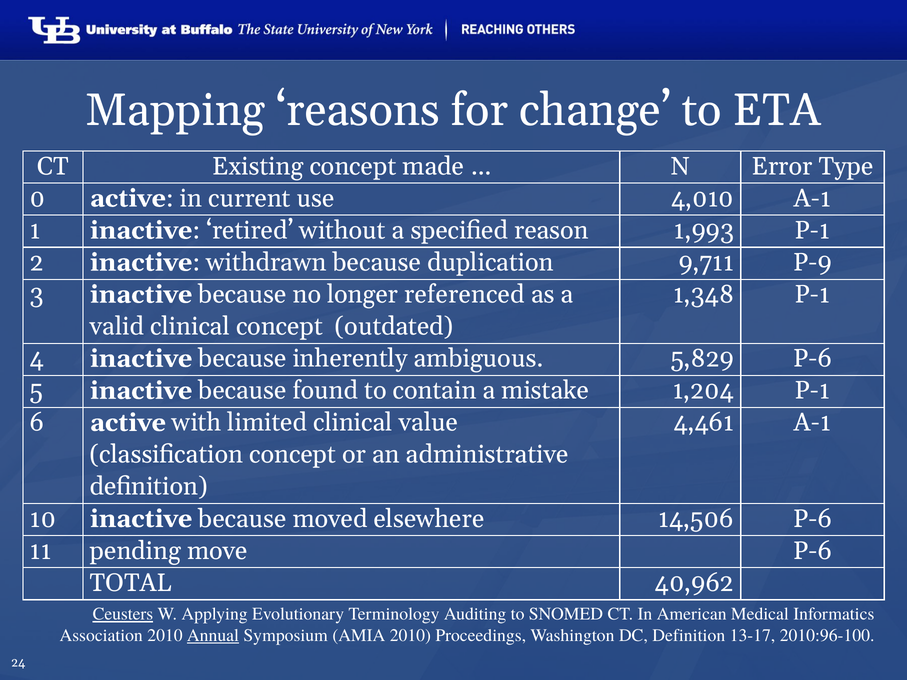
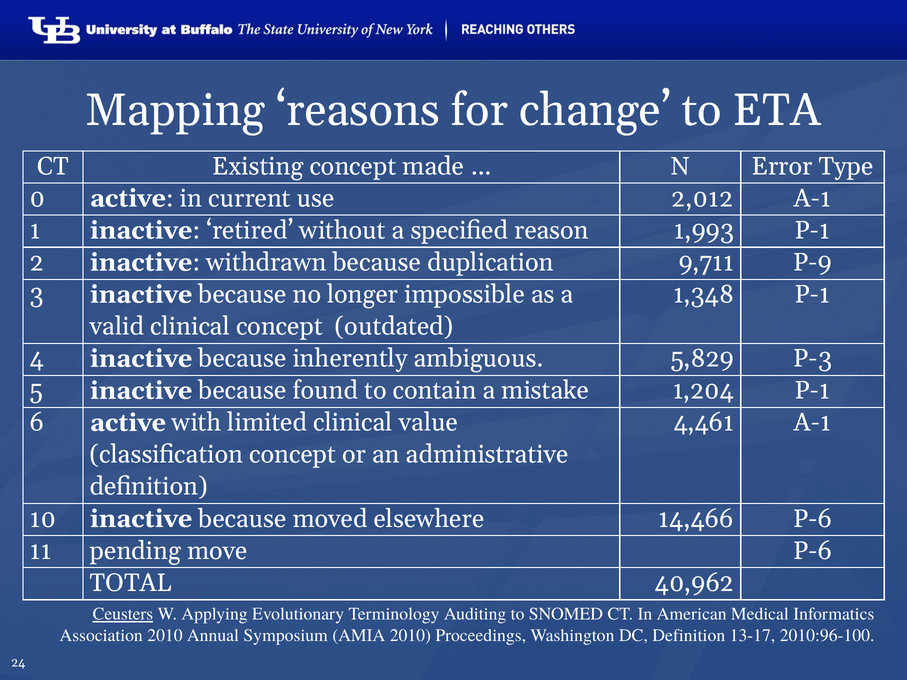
4,010: 4,010 -> 2,012 (702, 198)
referenced: referenced -> impossible (465, 295)
5,829 P-6: P-6 -> P-3 (812, 359)
14,506: 14,506 -> 14,466 (696, 519)
Annual underline: present -> none (213, 636)
